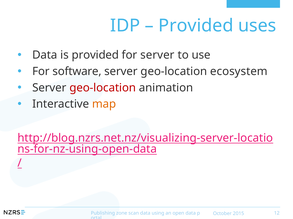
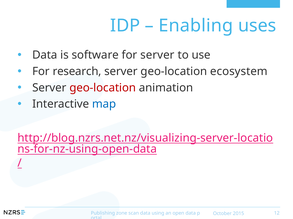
Provided: Provided -> Enabling (196, 26)
is provided: provided -> software (95, 55)
software: software -> research (77, 72)
map colour: orange -> blue (104, 104)
